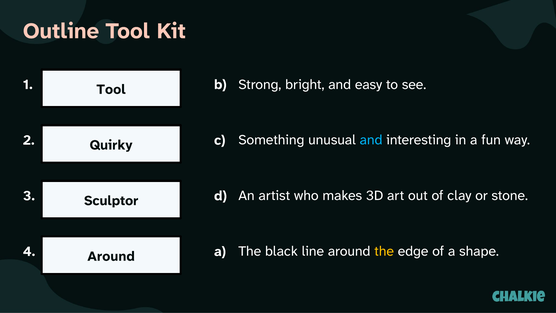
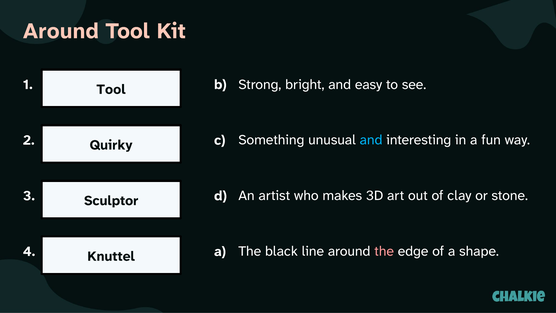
Outline: Outline -> Around (61, 31)
4 Around: Around -> Knuttel (111, 256)
the colour: yellow -> pink (384, 251)
